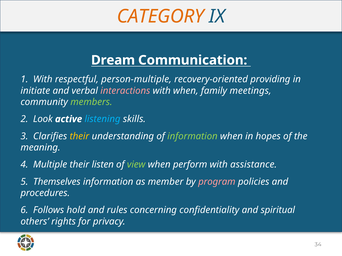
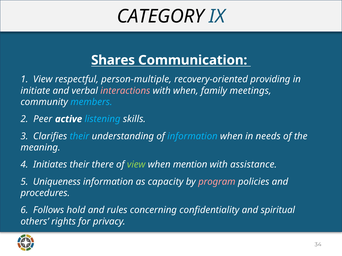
CATEGORY colour: orange -> black (160, 16)
Dream: Dream -> Shares (113, 60)
1 With: With -> View (43, 79)
members colour: light green -> light blue (91, 102)
Look: Look -> Peer (43, 119)
their colour: yellow -> light blue (79, 136)
information colour: light green -> light blue (192, 136)
hopes: hopes -> needs (268, 136)
Multiple: Multiple -> Initiates (50, 165)
listen: listen -> there (103, 165)
perform: perform -> mention (190, 165)
Themselves: Themselves -> Uniqueness (57, 182)
member: member -> capacity (166, 182)
